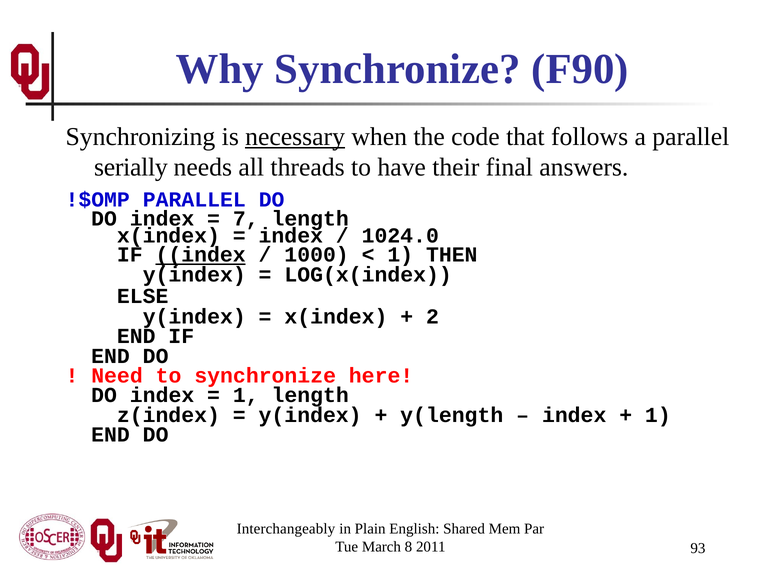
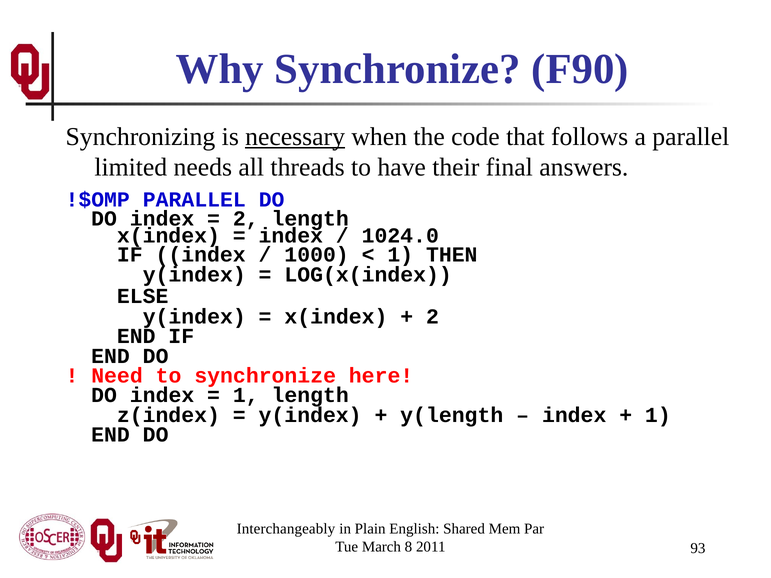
serially: serially -> limited (131, 168)
7: 7 -> 2 (246, 219)
index underline: present -> none (201, 255)
